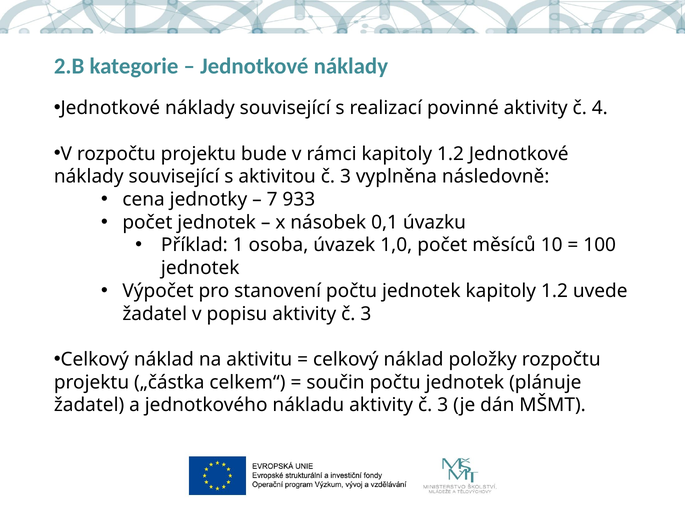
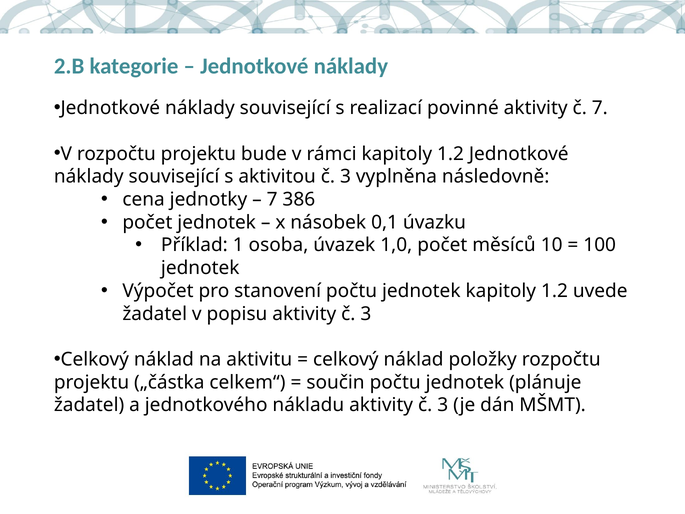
č 4: 4 -> 7 (600, 108)
933: 933 -> 386 (299, 199)
